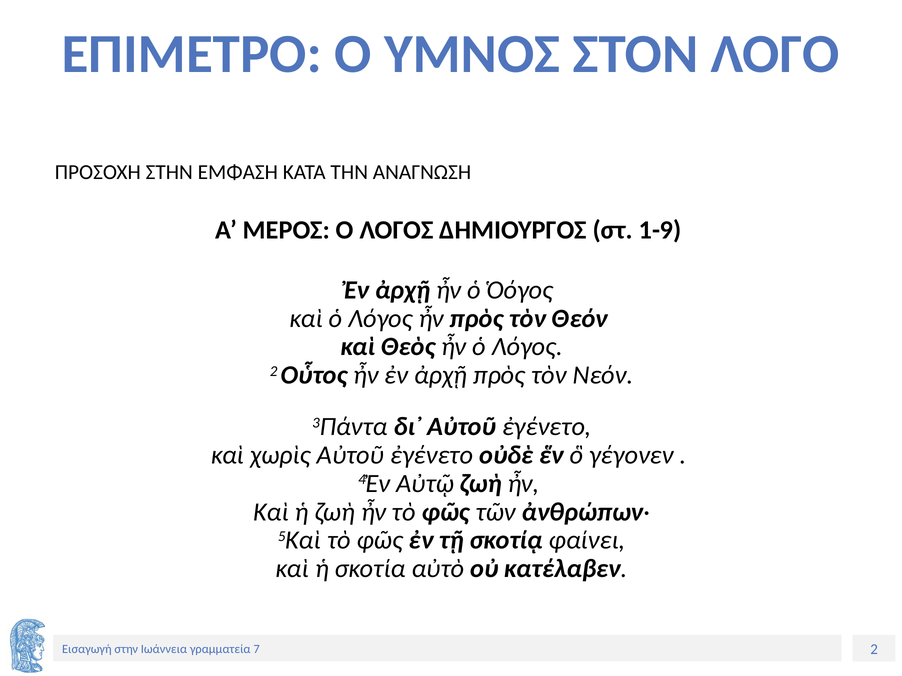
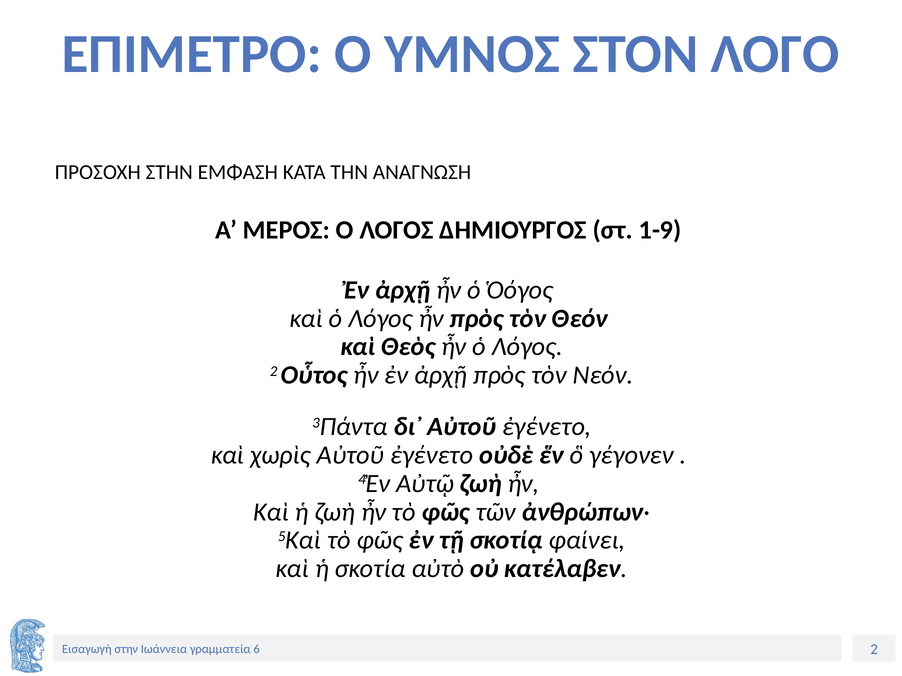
7: 7 -> 6 (257, 649)
